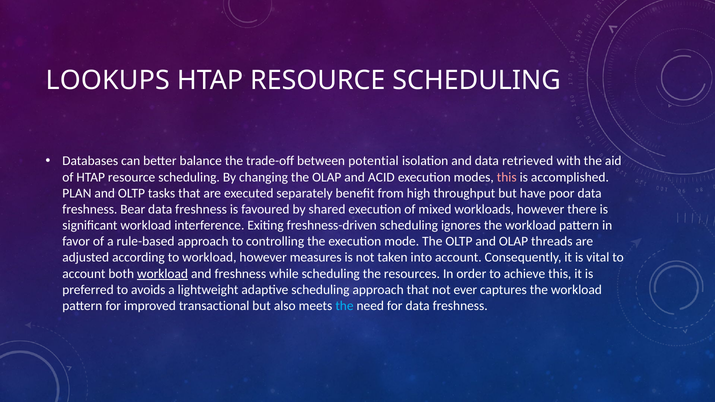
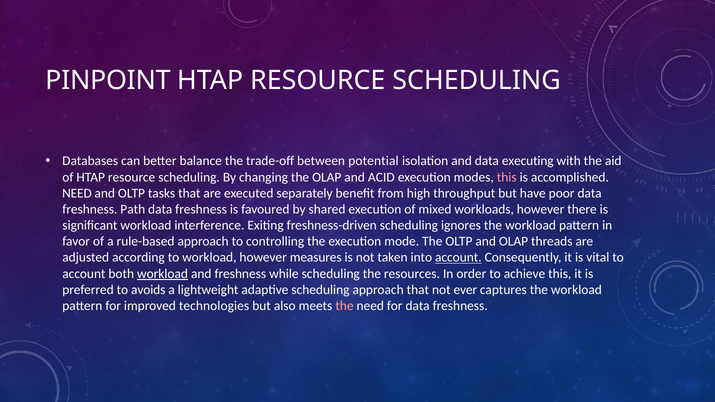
LOOKUPS: LOOKUPS -> PINPOINT (108, 80)
retrieved: retrieved -> executing (528, 161)
PLAN: PLAN -> NEED (77, 193)
Bear: Bear -> Path (133, 209)
account underline: none -> present (458, 258)
transactional: transactional -> technologies (214, 306)
the colour: light blue -> pink (344, 306)
